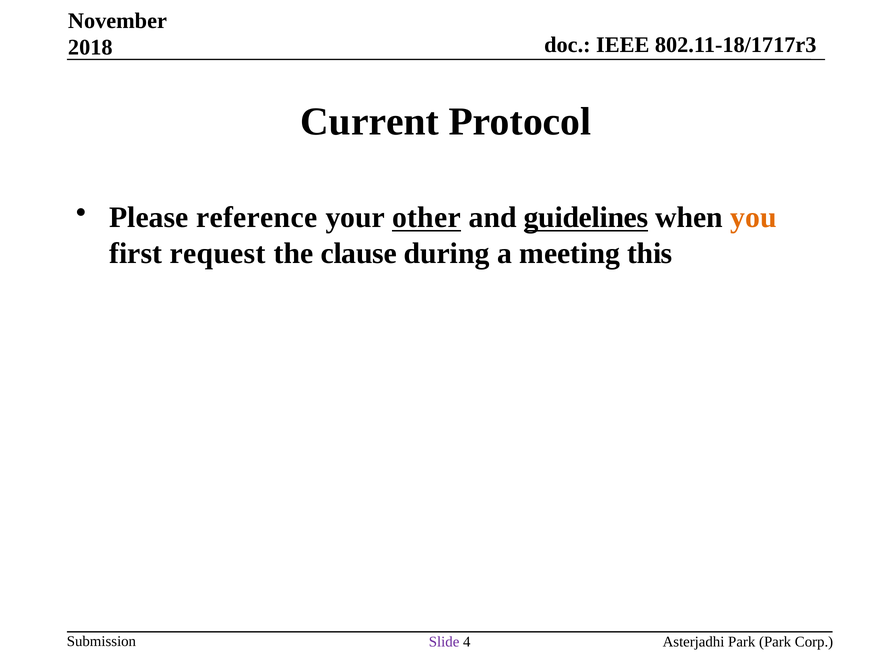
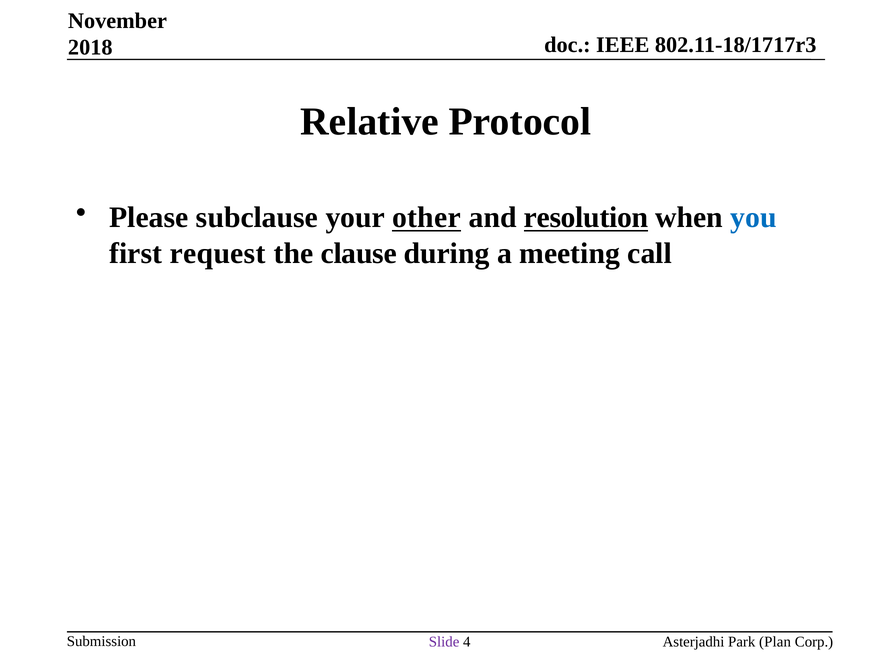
Current: Current -> Relative (370, 122)
reference: reference -> subclause (257, 218)
guidelines: guidelines -> resolution (586, 218)
you colour: orange -> blue (753, 218)
this: this -> call (650, 253)
Park Park: Park -> Plan (775, 642)
